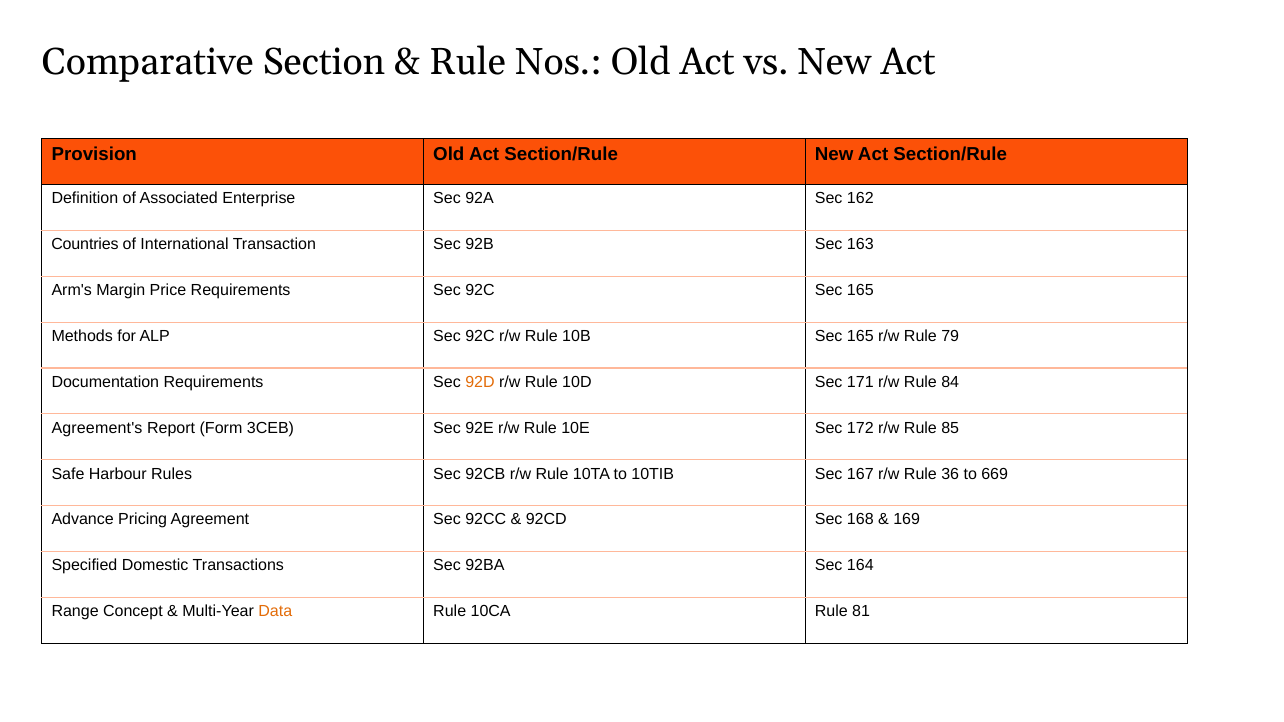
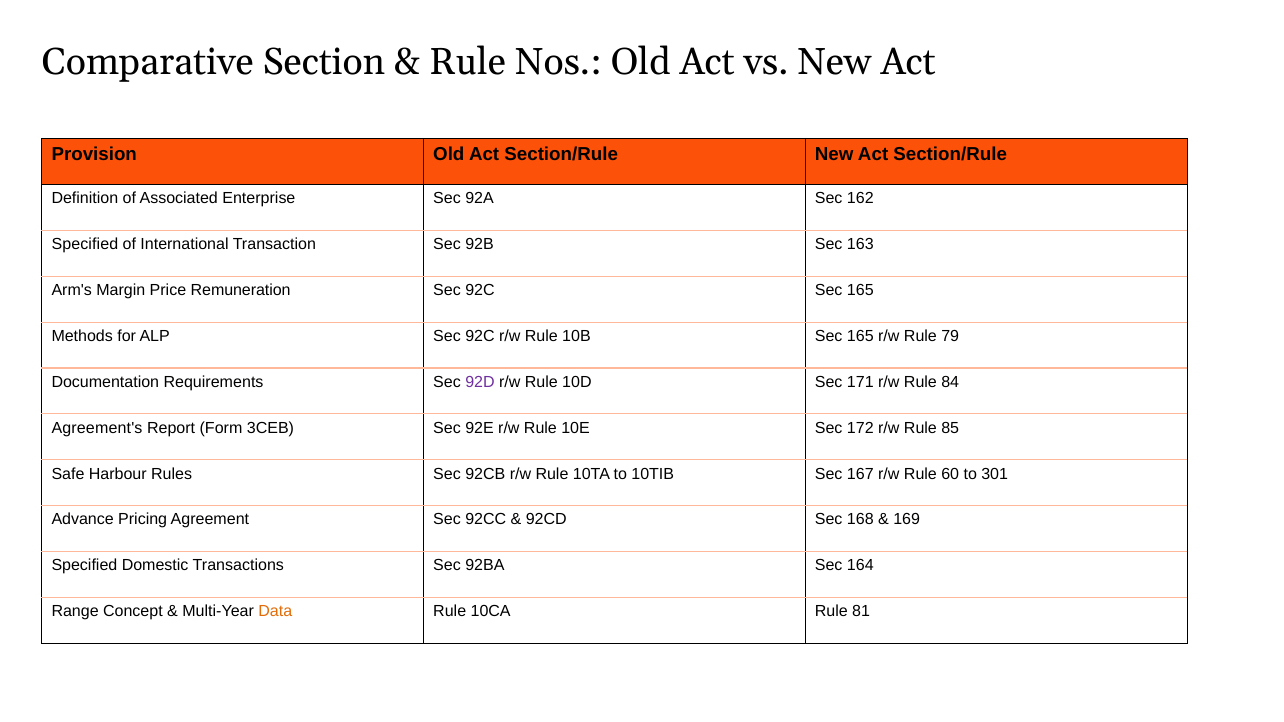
Countries: Countries -> Specified (85, 245)
Price Requirements: Requirements -> Remuneration (241, 291)
92D colour: orange -> purple (480, 382)
36: 36 -> 60 (950, 474)
669: 669 -> 301 (995, 474)
